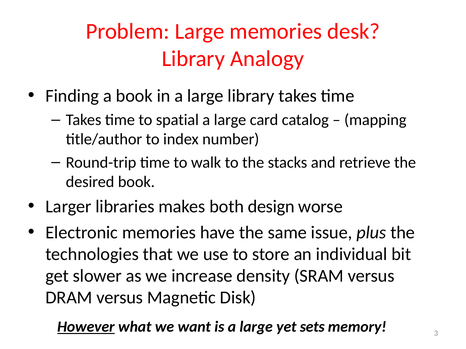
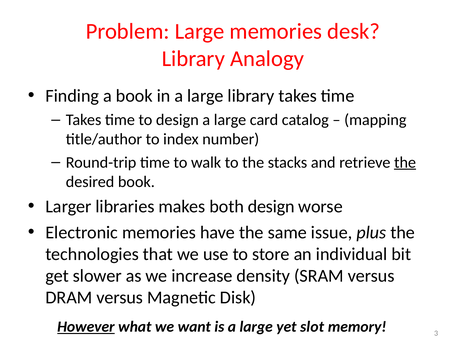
to spatial: spatial -> design (177, 120)
the underline: none -> present (405, 163)
sets: sets -> slot (312, 327)
